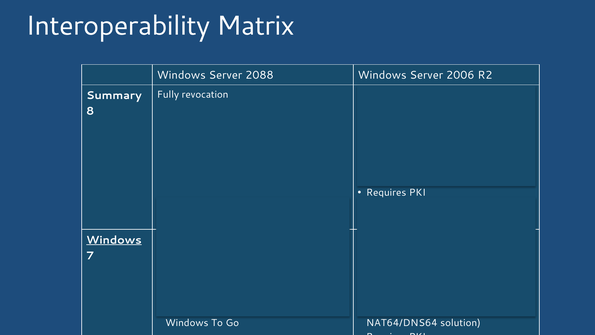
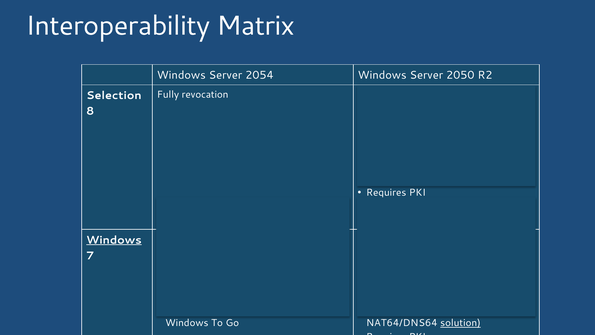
2088: 2088 -> 2054 (259, 75)
2006: 2006 -> 2050 (460, 75)
Summary: Summary -> Selection (114, 95)
solution underline: none -> present (460, 323)
